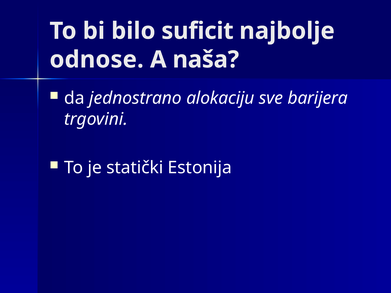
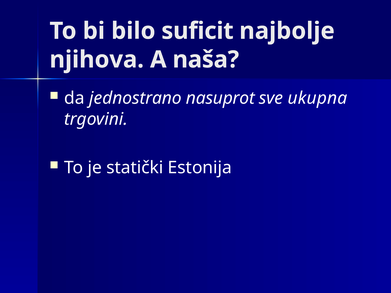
odnose: odnose -> njihova (97, 60)
alokaciju: alokaciju -> nasuprot (220, 98)
barijera: barijera -> ukupna (318, 98)
